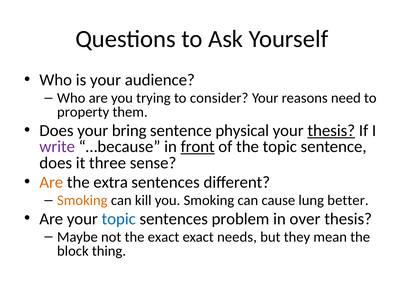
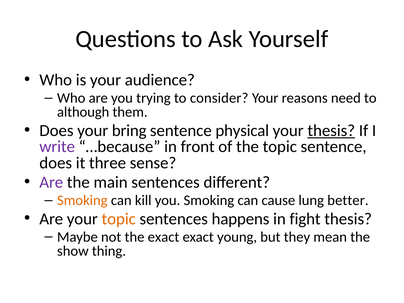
property: property -> although (83, 112)
front underline: present -> none (198, 147)
Are colour: orange -> purple (51, 182)
extra: extra -> main (111, 182)
topic colour: blue -> orange (119, 219)
problem: problem -> happens (240, 219)
over: over -> fight (305, 219)
needs: needs -> young (237, 237)
block: block -> show (73, 251)
